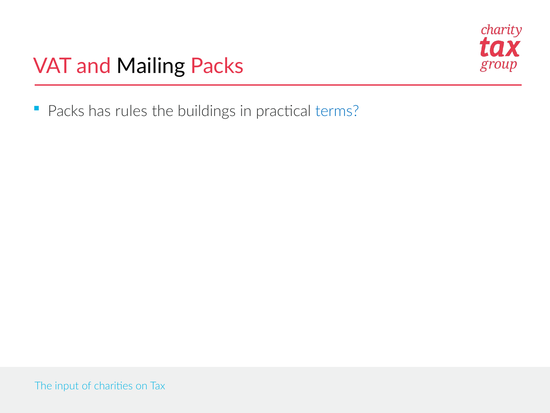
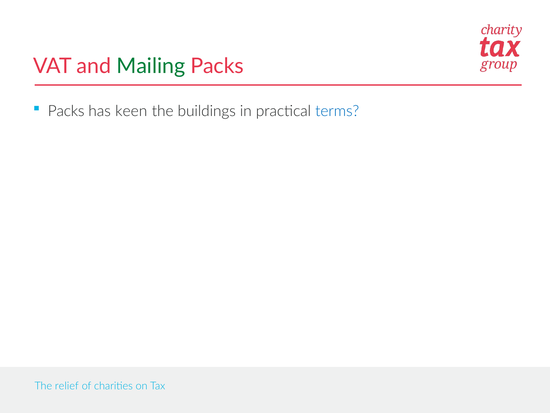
Mailing colour: black -> green (151, 66)
rules: rules -> keen (131, 111)
input: input -> relief (67, 386)
